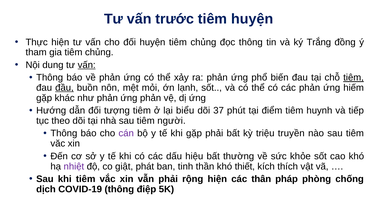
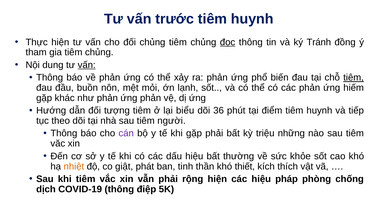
trước tiêm huyện: huyện -> huynh (252, 19)
đối huyện: huyện -> chủng (152, 42)
đọc underline: none -> present (228, 42)
Trắng: Trắng -> Tránh (319, 42)
đầu underline: present -> none (64, 88)
37: 37 -> 36 (219, 111)
truyền: truyền -> những (291, 133)
nhiệt colour: purple -> orange (74, 167)
các thân: thân -> hiệu (261, 179)
